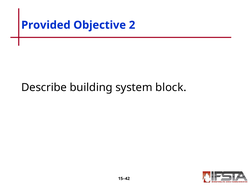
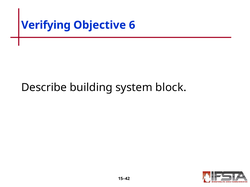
Provided: Provided -> Verifying (46, 25)
2: 2 -> 6 (132, 25)
